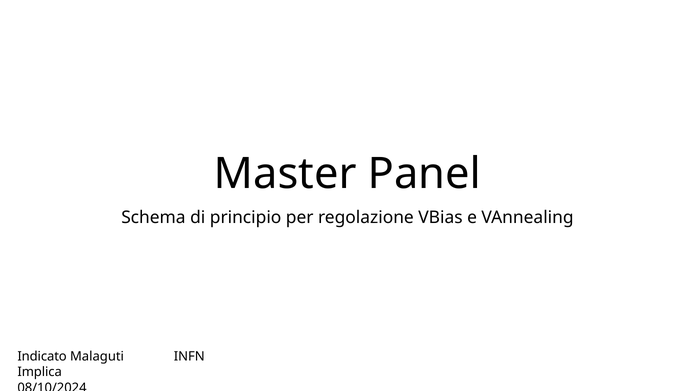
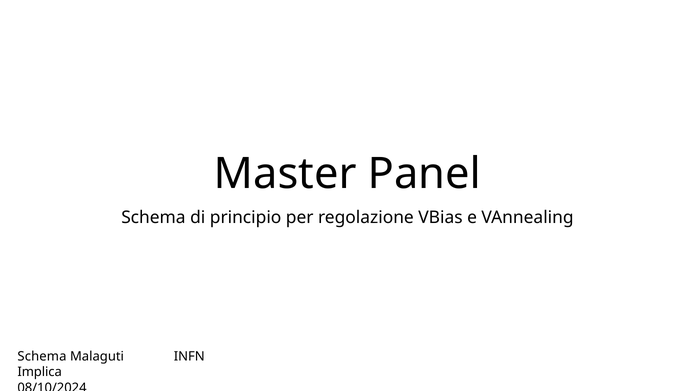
Indicato: Indicato -> Schema (42, 356)
